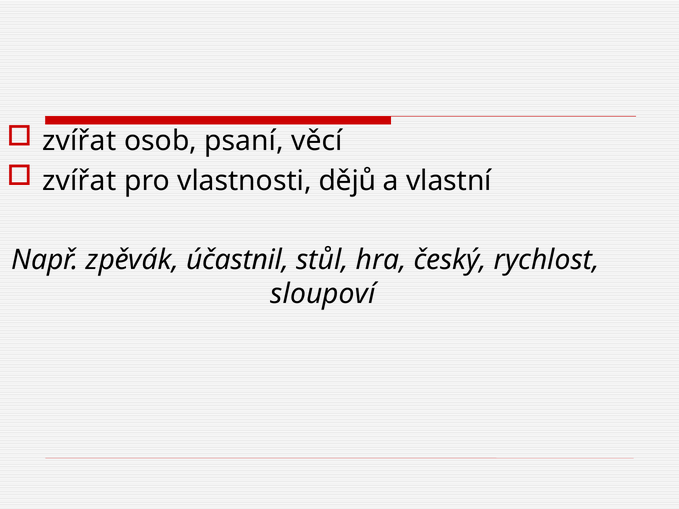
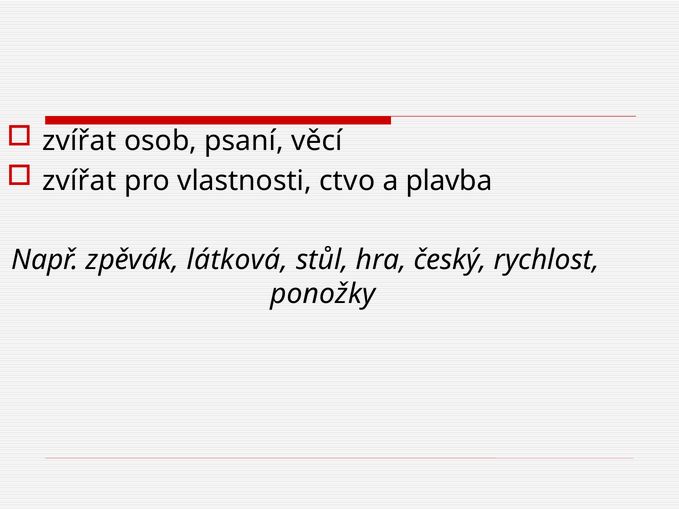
dějů: dějů -> ctvo (347, 181)
vlastní: vlastní -> plavba (449, 181)
účastnil: účastnil -> látková (237, 260)
sloupoví: sloupoví -> ponožky (323, 294)
